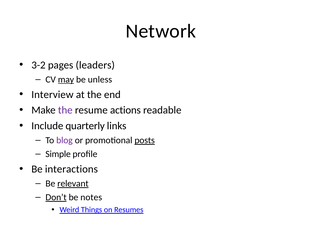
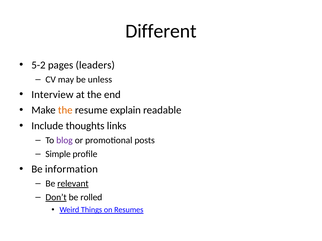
Network: Network -> Different (161, 31)
3-2: 3-2 -> 5-2 (38, 65)
may underline: present -> none (66, 80)
the colour: purple -> orange (65, 110)
actions: actions -> explain (125, 110)
quarterly: quarterly -> thoughts (85, 126)
posts underline: present -> none (145, 141)
interactions: interactions -> information (71, 169)
notes: notes -> rolled (91, 198)
